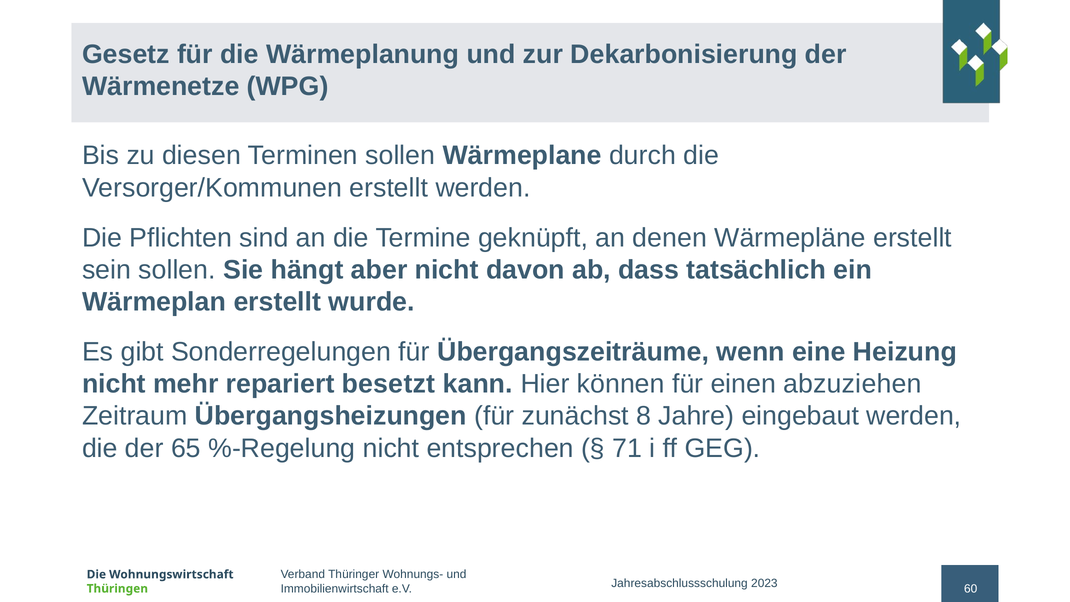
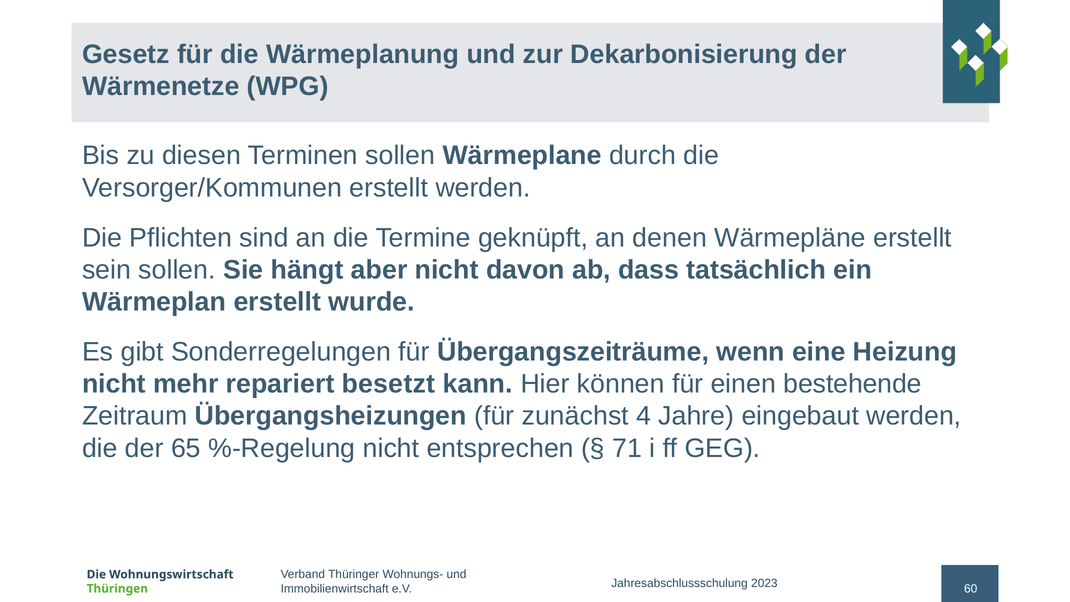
abzuziehen: abzuziehen -> bestehende (853, 384)
8: 8 -> 4 (644, 416)
